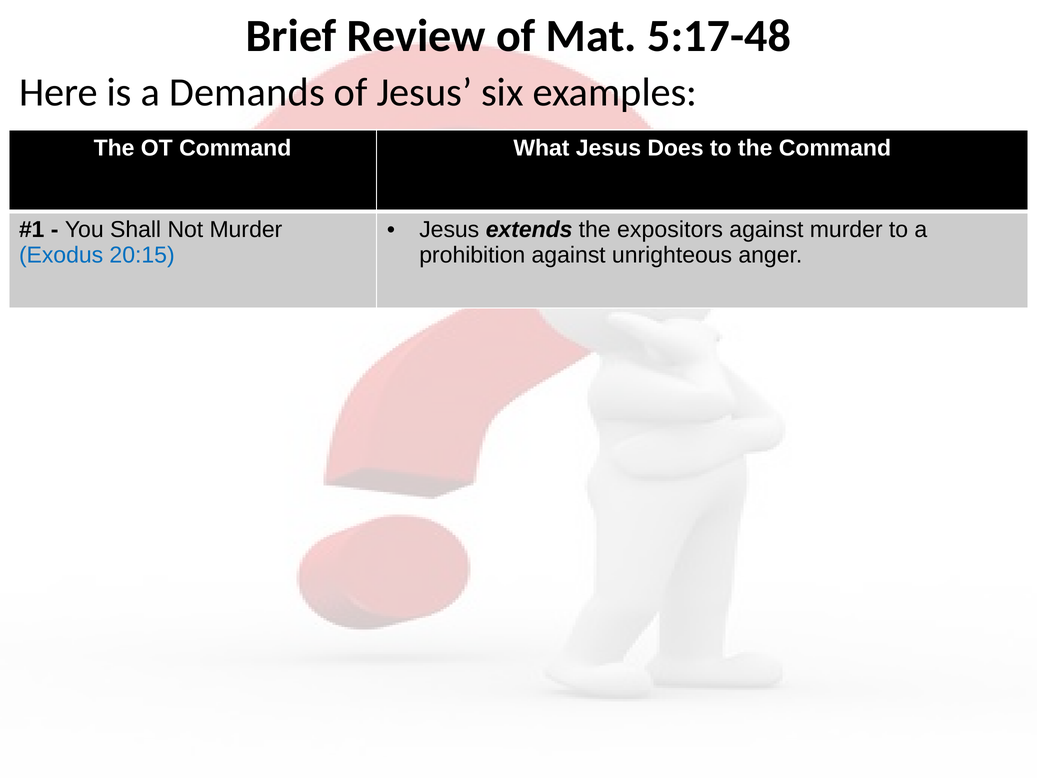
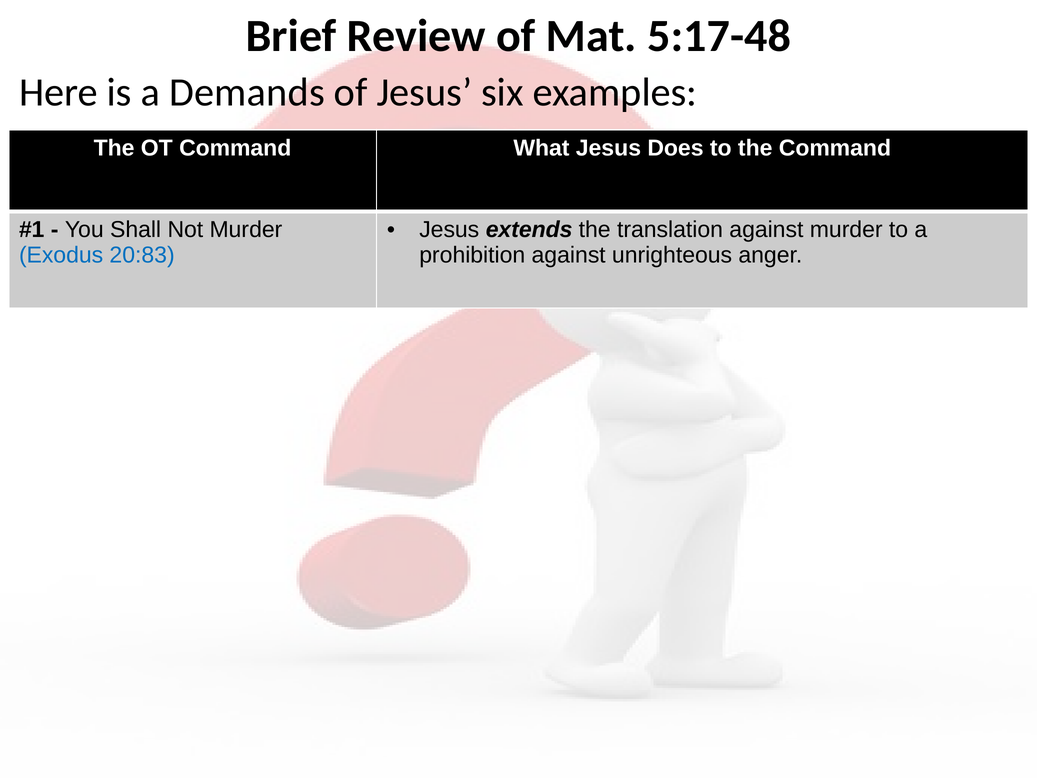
expositors: expositors -> translation (670, 230)
20:15: 20:15 -> 20:83 (142, 255)
